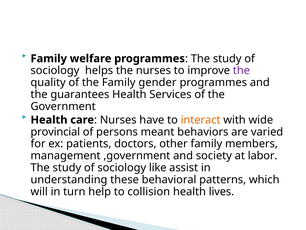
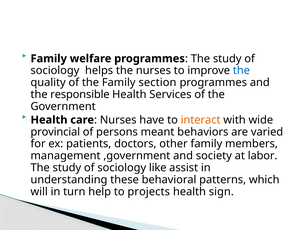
the colour: purple -> blue (241, 70)
gender: gender -> section (157, 82)
guarantees: guarantees -> responsible (80, 94)
collision: collision -> projects (149, 191)
lives: lives -> sign (221, 191)
